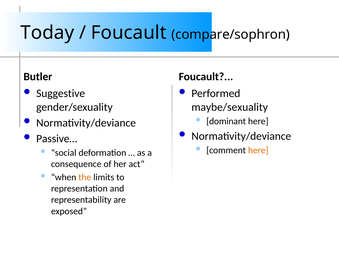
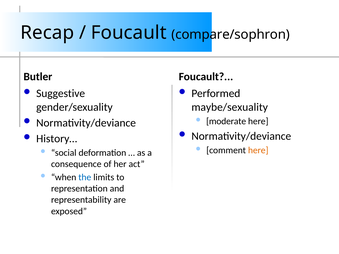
Today: Today -> Recap (47, 33)
dominant: dominant -> moderate (226, 121)
Passive…: Passive… -> History… (57, 139)
the colour: orange -> blue (85, 177)
